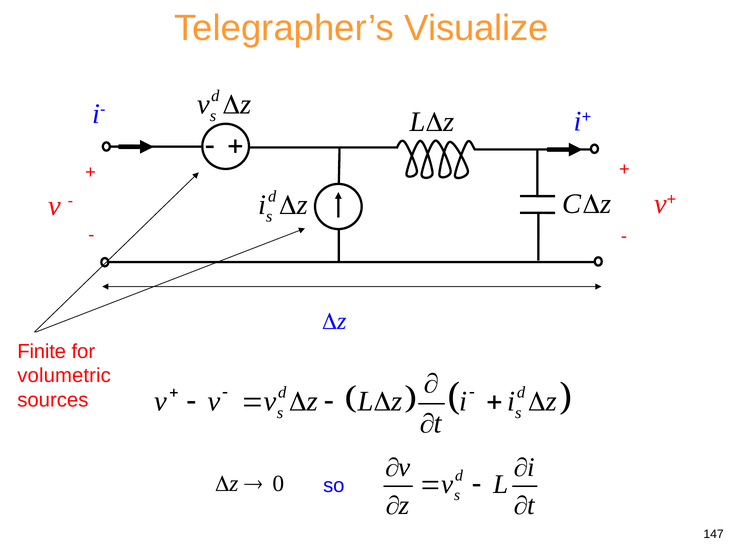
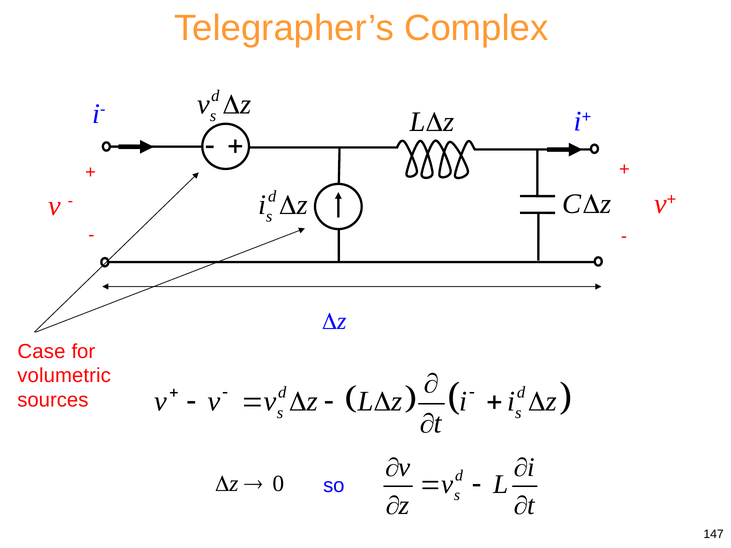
Visualize: Visualize -> Complex (476, 28)
Finite: Finite -> Case (41, 351)
